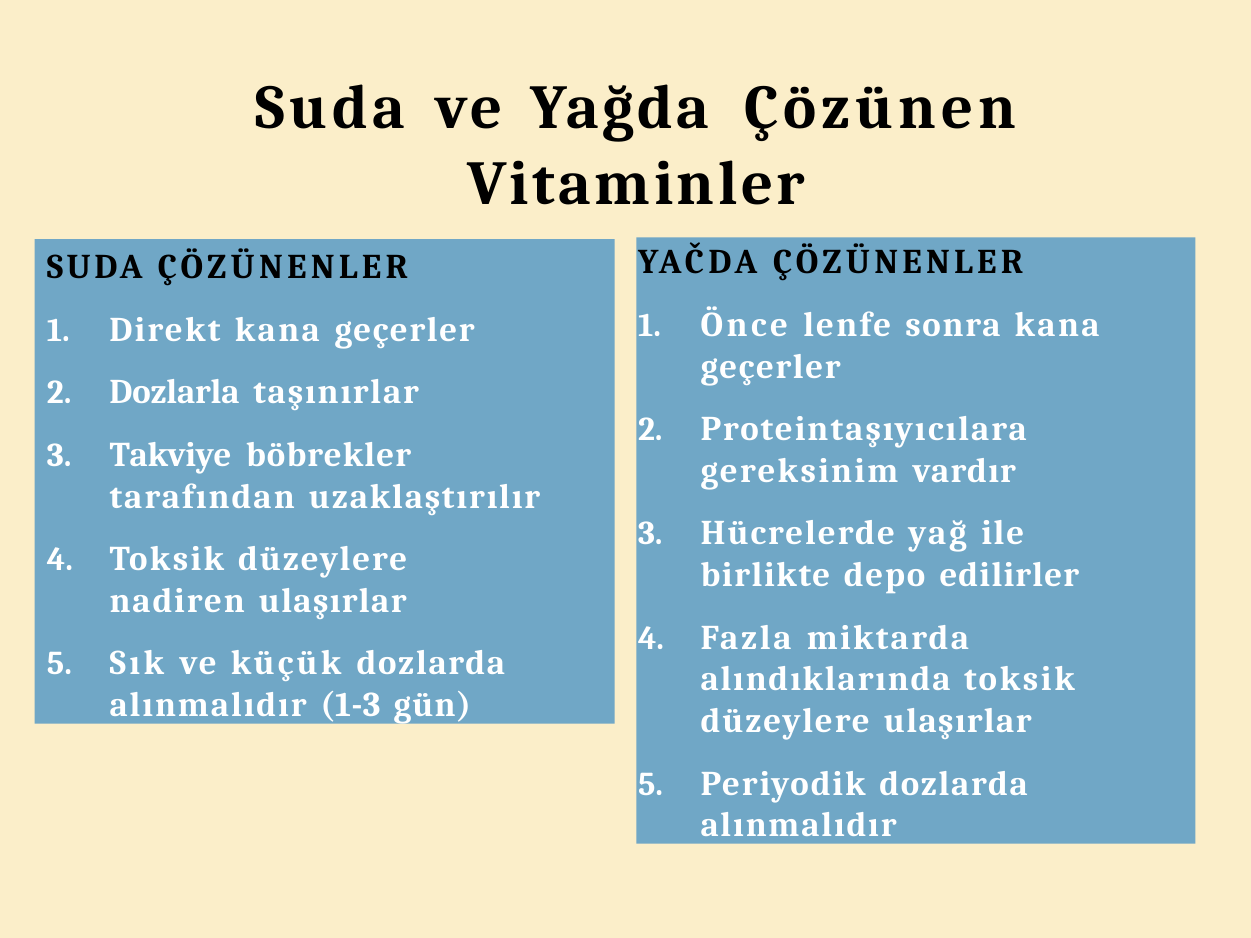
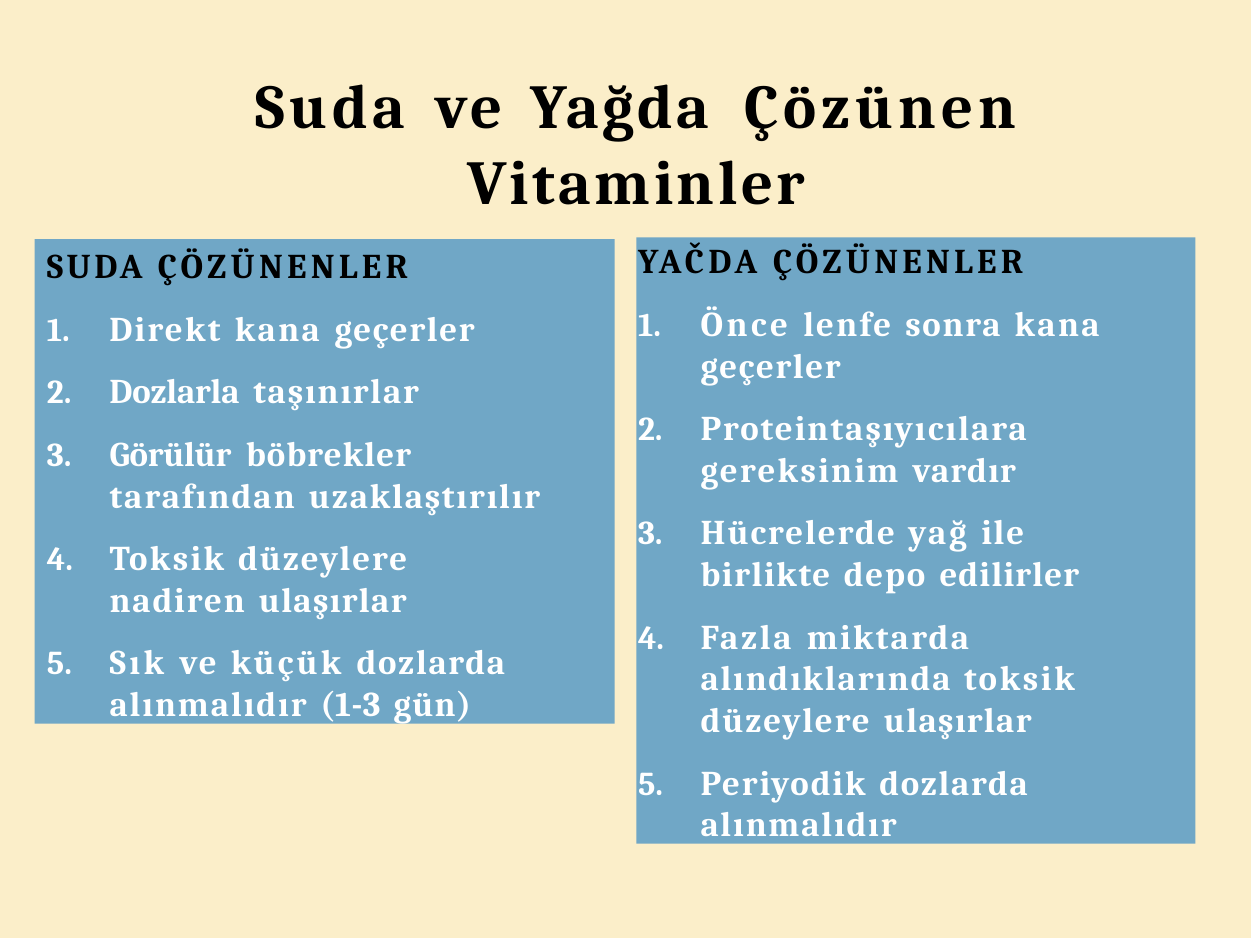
Takviye: Takviye -> Görülür (170, 455)
